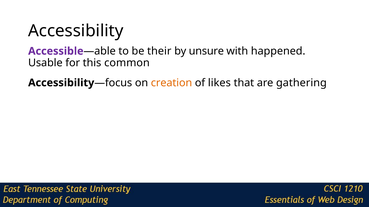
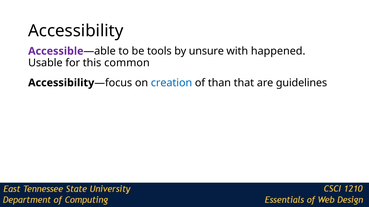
their: their -> tools (159, 51)
creation colour: orange -> blue (172, 83)
likes: likes -> than (219, 83)
gathering: gathering -> guidelines (301, 83)
